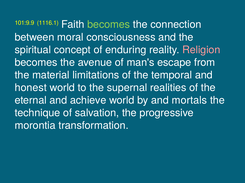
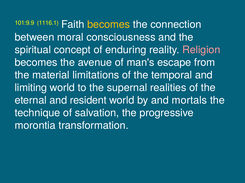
becomes colour: light green -> yellow (109, 25)
honest: honest -> limiting (31, 88)
achieve: achieve -> resident (88, 101)
